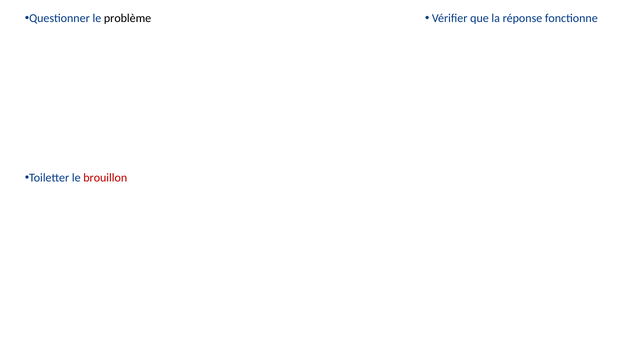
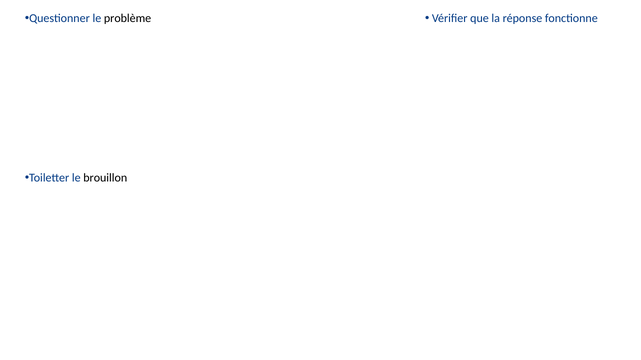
brouillon colour: red -> black (105, 178)
